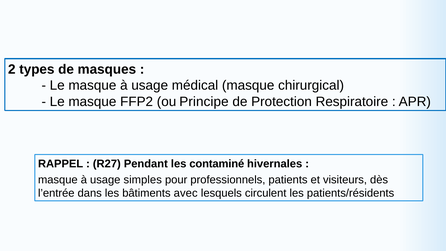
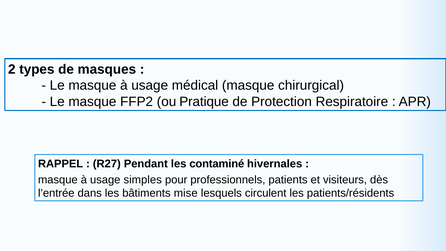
Principe: Principe -> Pratique (204, 102)
avec: avec -> mise (186, 193)
